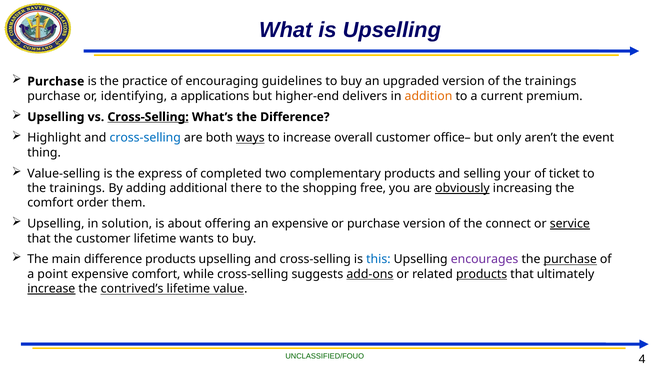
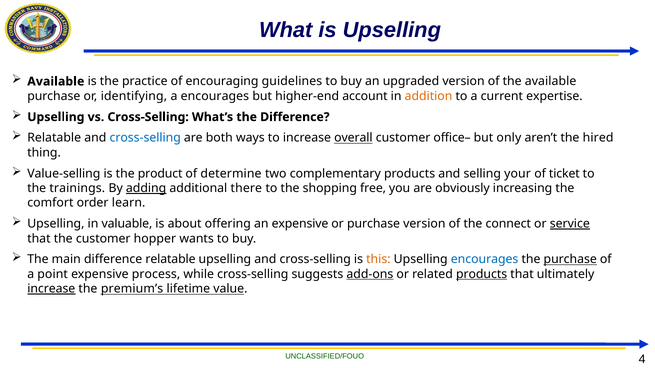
Purchase: Purchase -> Available (56, 82)
of the trainings: trainings -> available (551, 82)
a applications: applications -> encourages (215, 96)
delivers: delivers -> account (365, 96)
premium: premium -> expertise (554, 96)
Cross-Selling underline: present -> none (148, 117)
Highlight: Highlight -> Relatable (54, 138)
ways underline: present -> none (250, 138)
overall underline: none -> present (353, 138)
event: event -> hired (598, 138)
express: express -> product (160, 174)
completed: completed -> determine (231, 174)
adding underline: none -> present (146, 188)
obviously underline: present -> none (462, 188)
them: them -> learn (129, 203)
solution: solution -> valuable (127, 224)
customer lifetime: lifetime -> hopper (155, 239)
difference products: products -> relatable (170, 260)
this colour: blue -> orange (378, 260)
encourages colour: purple -> blue (485, 260)
expensive comfort: comfort -> process (156, 274)
contrived’s: contrived’s -> premium’s (132, 289)
